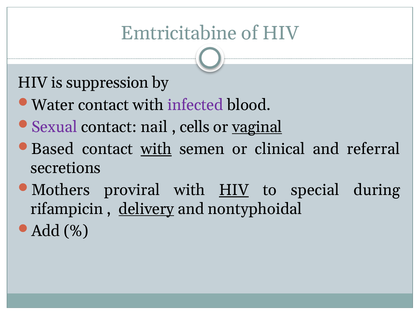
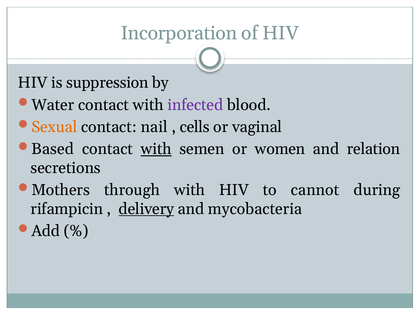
Emtricitabine: Emtricitabine -> Incorporation (179, 33)
Sexual colour: purple -> orange (54, 127)
vaginal underline: present -> none (257, 127)
clinical: clinical -> women (280, 149)
referral: referral -> relation (374, 149)
proviral: proviral -> through (132, 190)
HIV underline: present -> none (234, 190)
special: special -> cannot (315, 190)
nontyphoidal: nontyphoidal -> mycobacteria (255, 209)
